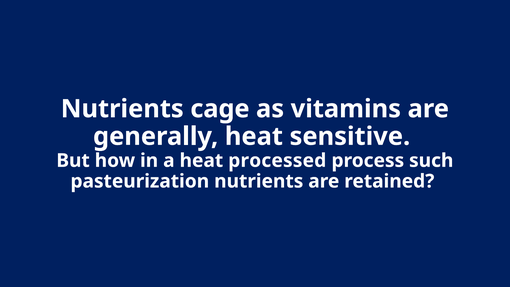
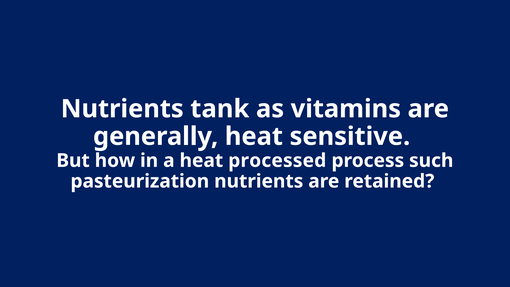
cage: cage -> tank (220, 109)
